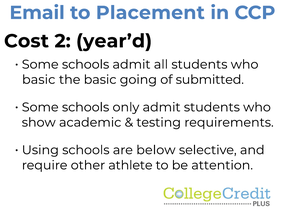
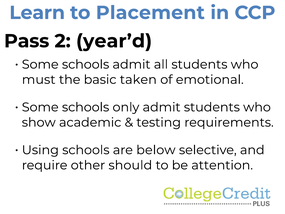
Email: Email -> Learn (37, 13)
Cost: Cost -> Pass (27, 41)
basic: basic -> must (39, 80)
going: going -> taken (138, 80)
submitted: submitted -> emotional (210, 80)
athlete: athlete -> should (130, 165)
